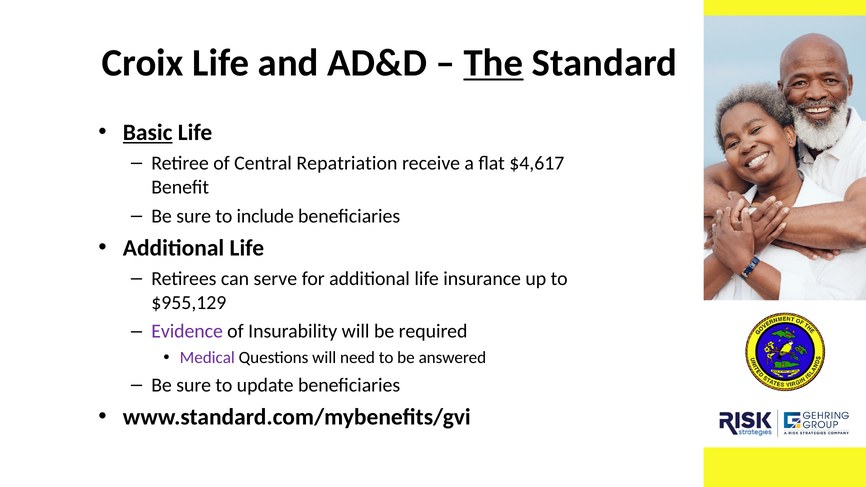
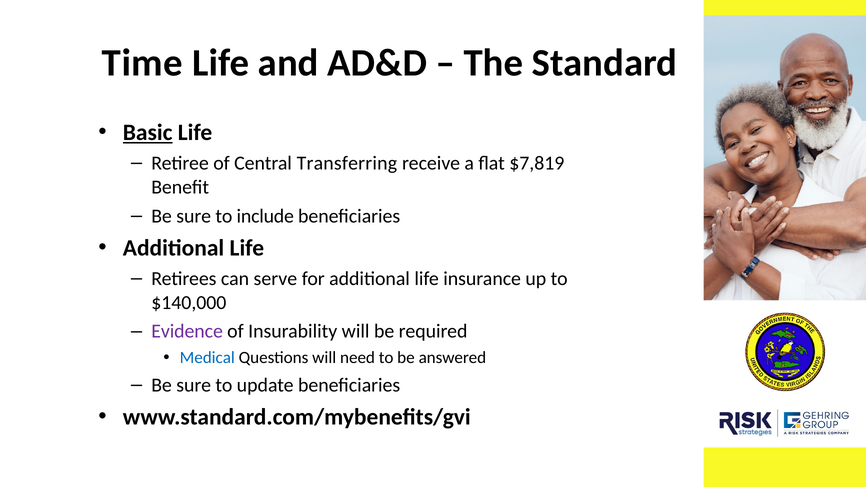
Croix: Croix -> Time (142, 63)
The underline: present -> none (494, 63)
Repatriation: Repatriation -> Transferring (347, 163)
$4,617: $4,617 -> $7,819 (537, 163)
$955,129: $955,129 -> $140,000 (189, 303)
Medical colour: purple -> blue (207, 358)
